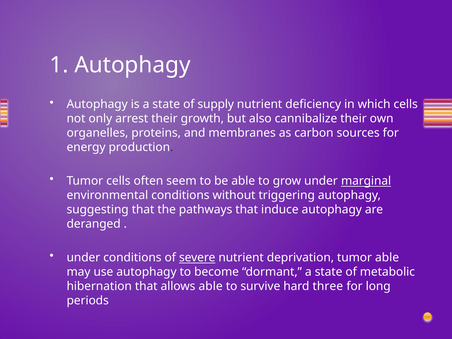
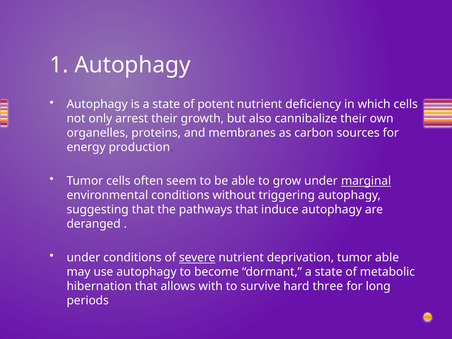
supply: supply -> potent (216, 104)
allows able: able -> with (211, 286)
